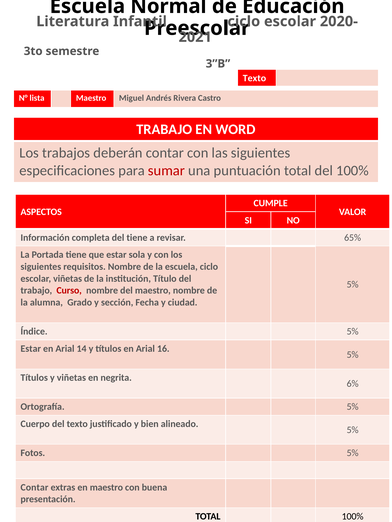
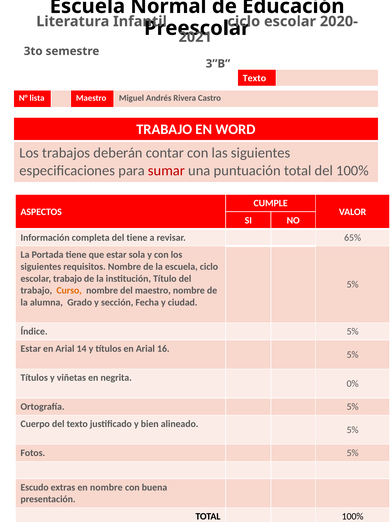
escolar viñetas: viñetas -> trabajo (68, 279)
Curso colour: red -> orange (69, 291)
6%: 6% -> 0% (353, 384)
Contar: Contar -> Escudo (35, 488)
en maestro: maestro -> nombre (106, 488)
